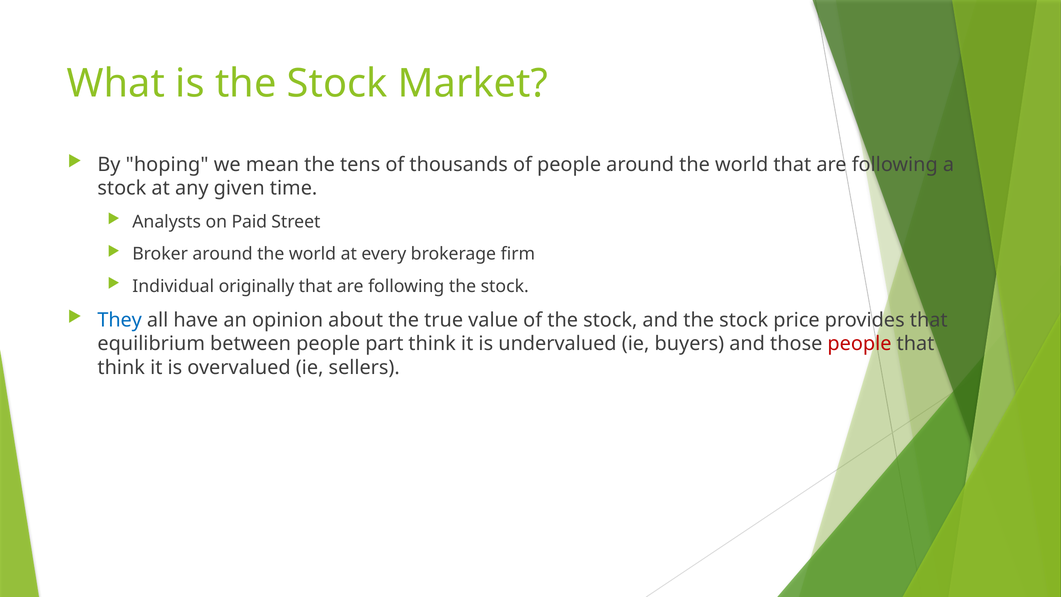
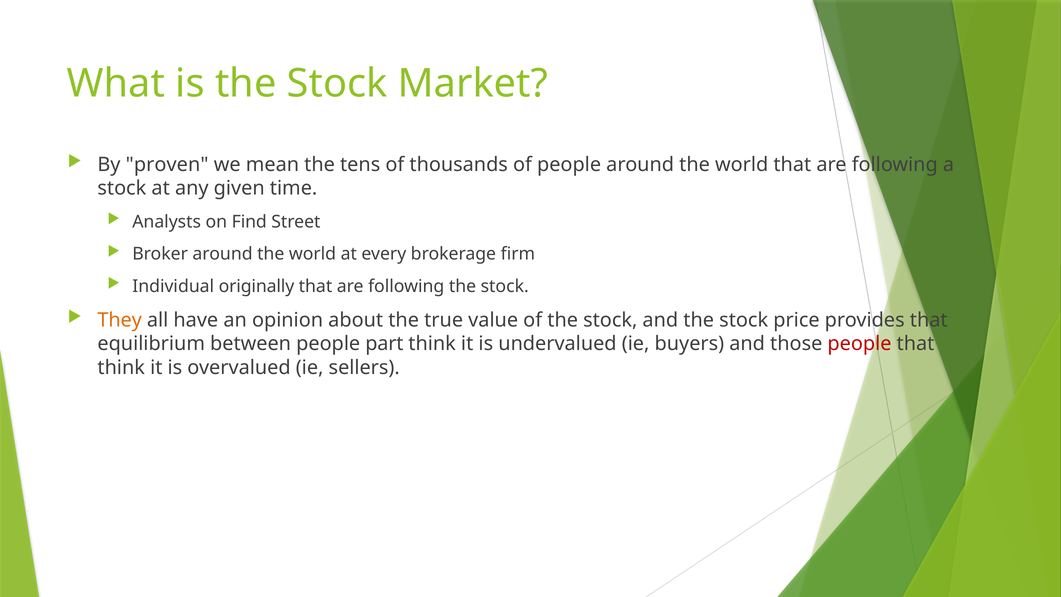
hoping: hoping -> proven (167, 164)
Paid: Paid -> Find (249, 222)
They colour: blue -> orange (120, 320)
